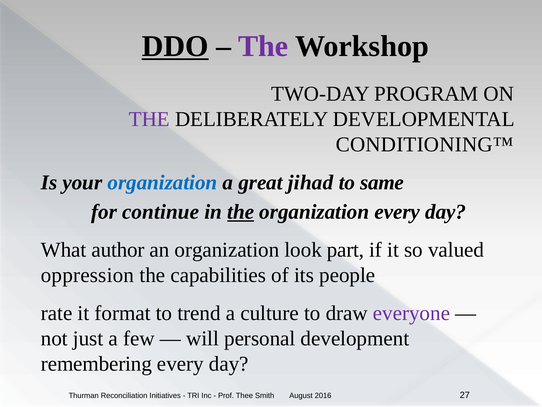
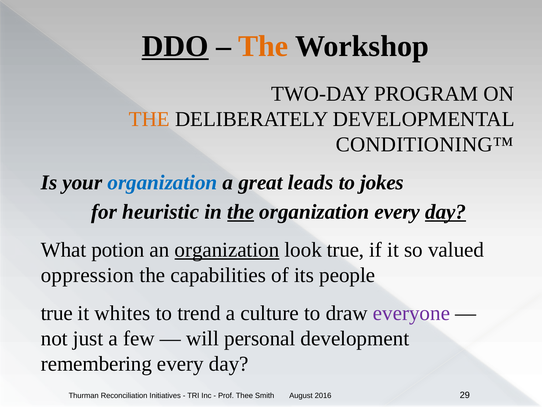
The colour: purple -> orange (263, 46)
THE colour: purple -> orange (149, 119)
jihad: jihad -> leads (311, 182)
same: same -> jokes (382, 182)
continue: continue -> heuristic (161, 212)
day underline: none -> present (446, 212)
author: author -> potion (118, 250)
organization underline: none -> present (227, 250)
look part: part -> true (346, 250)
rate: rate -> true (57, 313)
format: format -> whites (122, 313)
27: 27 -> 29 (465, 395)
